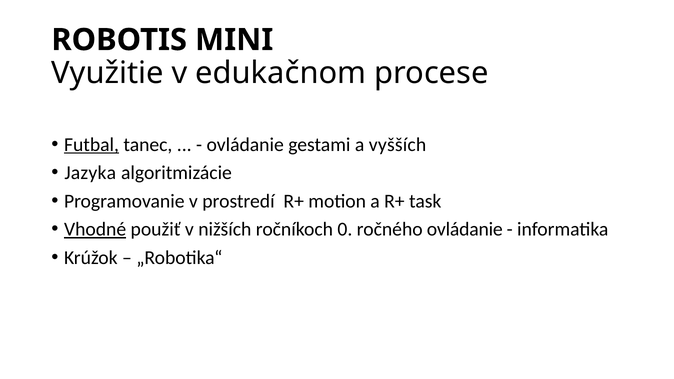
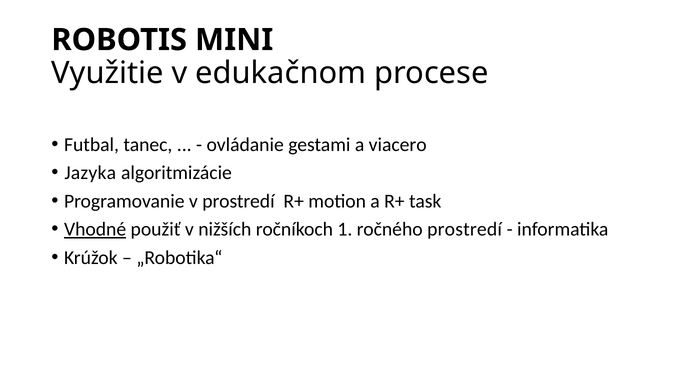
Futbal underline: present -> none (92, 145)
vyšších: vyšších -> viacero (398, 145)
0: 0 -> 1 (345, 229)
ročného ovládanie: ovládanie -> prostredí (465, 229)
